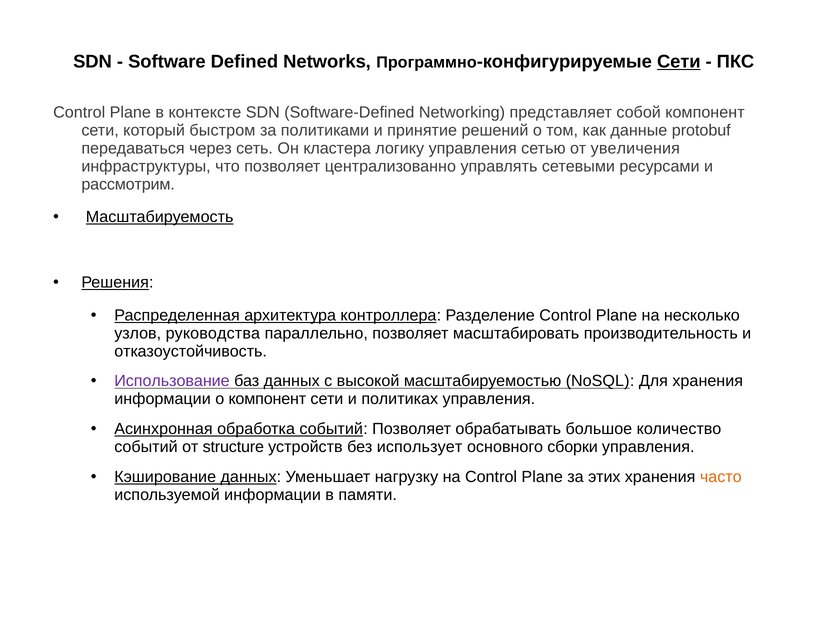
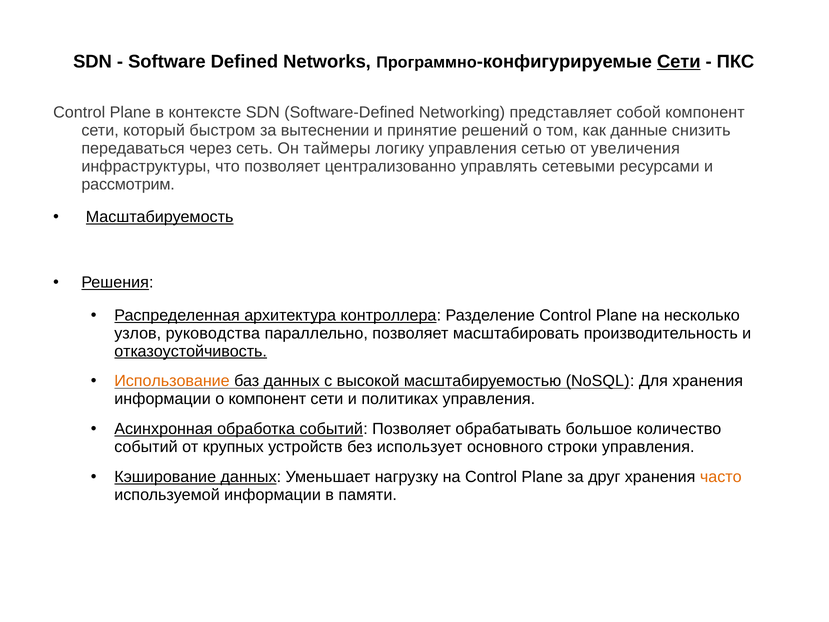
политиками: политиками -> вытеснении (325, 130)
protobuf: protobuf -> снизить (701, 130)
кластера: кластера -> таймеры (337, 148)
отказоустойчивость underline: none -> present (191, 351)
Использование colour: purple -> orange (172, 381)
structure: structure -> крупных (233, 447)
сборки: сборки -> строки (572, 447)
этих: этих -> друг (604, 477)
